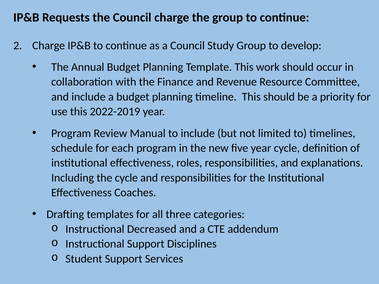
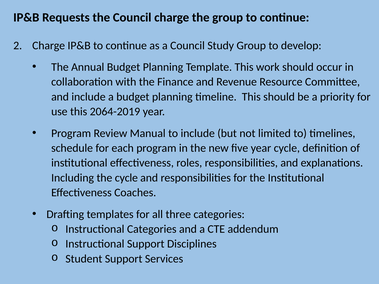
2022-2019: 2022-2019 -> 2064-2019 (115, 112)
Instructional Decreased: Decreased -> Categories (152, 229)
